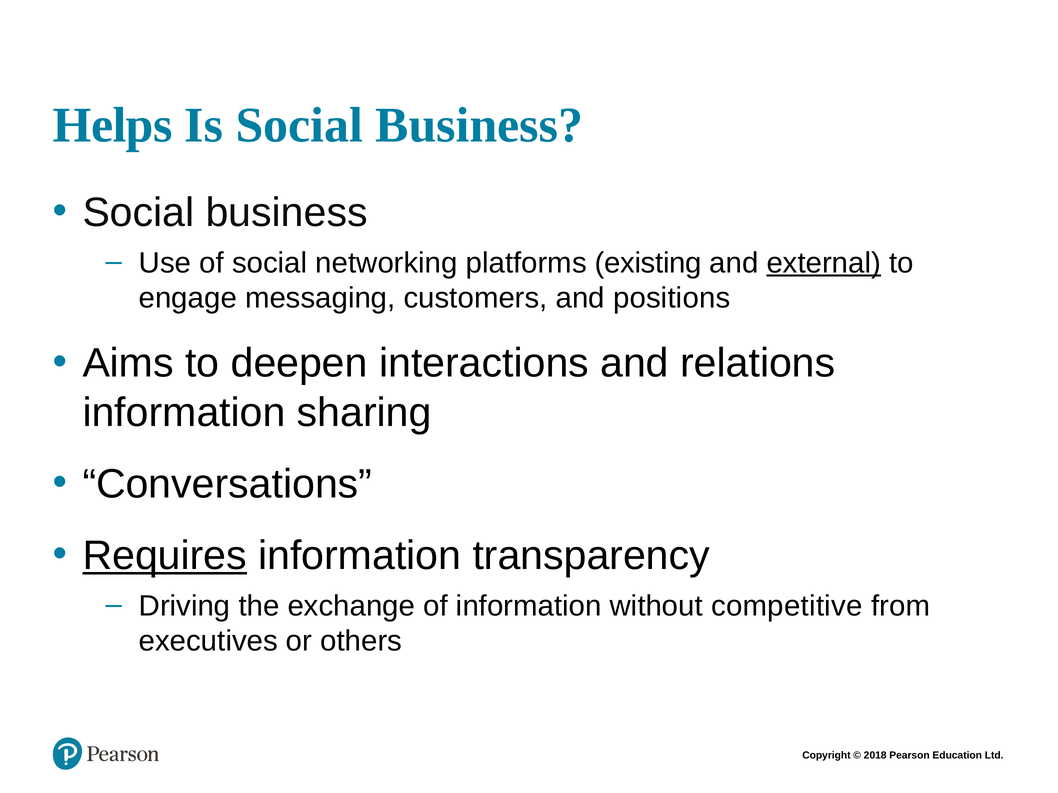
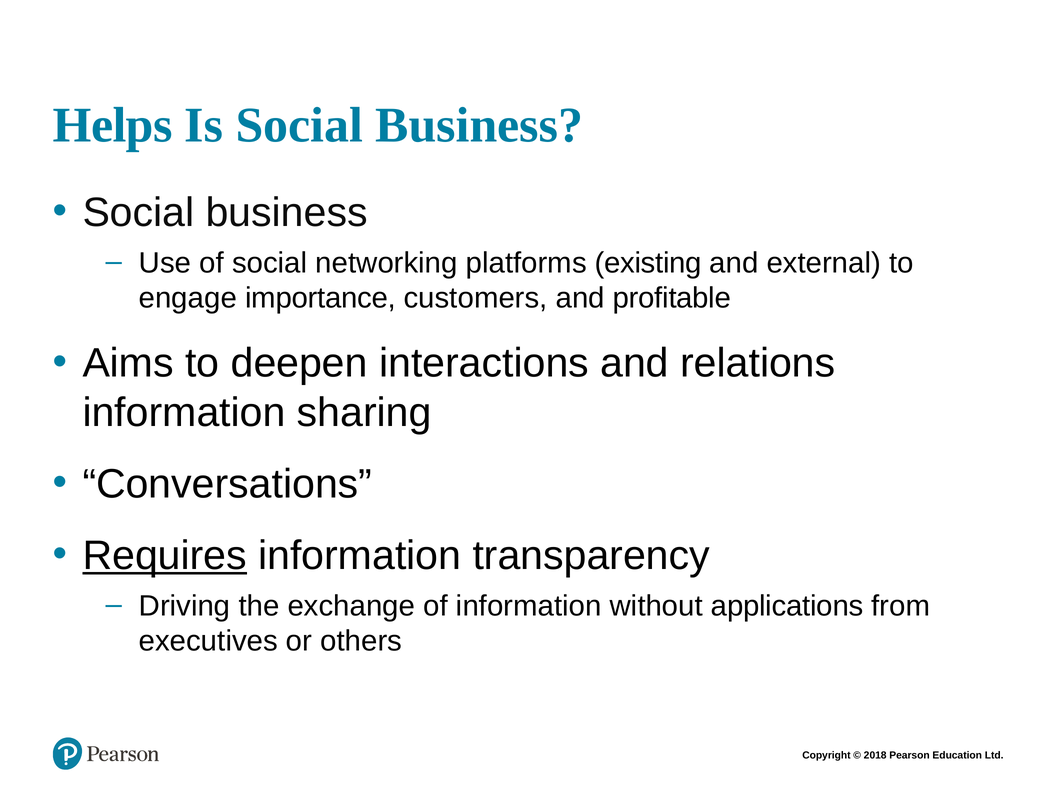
external underline: present -> none (824, 263)
messaging: messaging -> importance (320, 298)
positions: positions -> profitable (672, 298)
competitive: competitive -> applications (787, 606)
